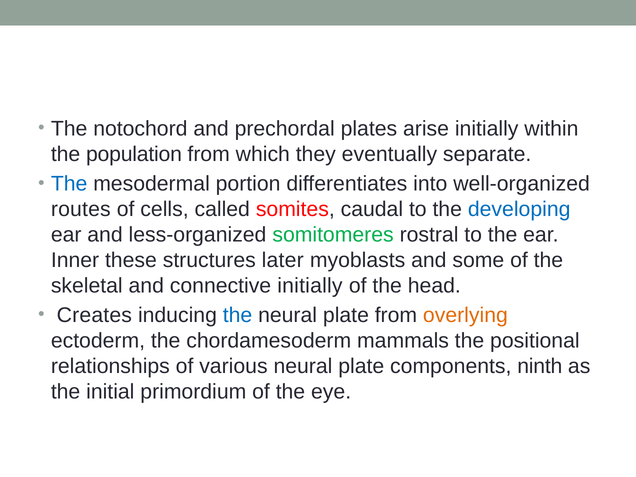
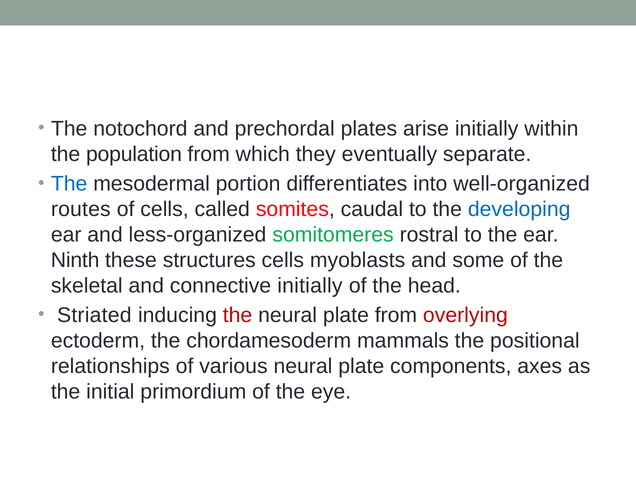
Inner: Inner -> Ninth (75, 260)
structures later: later -> cells (283, 260)
Creates: Creates -> Striated (94, 315)
the colour: blue -> red (238, 315)
overlying colour: orange -> red (465, 315)
ninth: ninth -> axes (540, 366)
